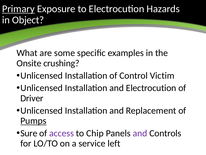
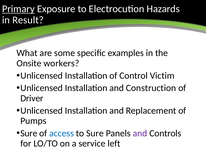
Object: Object -> Result (28, 20)
crushing: crushing -> workers (61, 63)
and Electrocution: Electrocution -> Construction (151, 88)
Pumps underline: present -> none (33, 120)
access colour: purple -> blue (62, 133)
to Chip: Chip -> Sure (95, 133)
